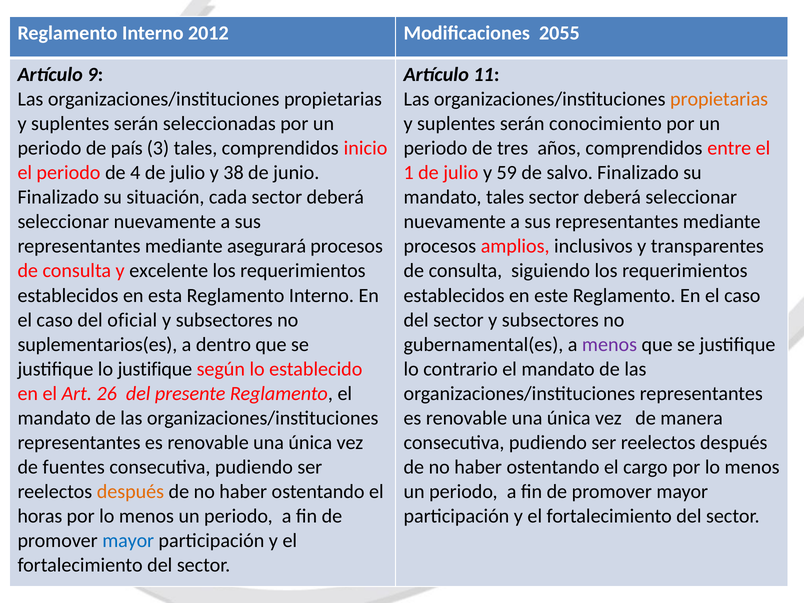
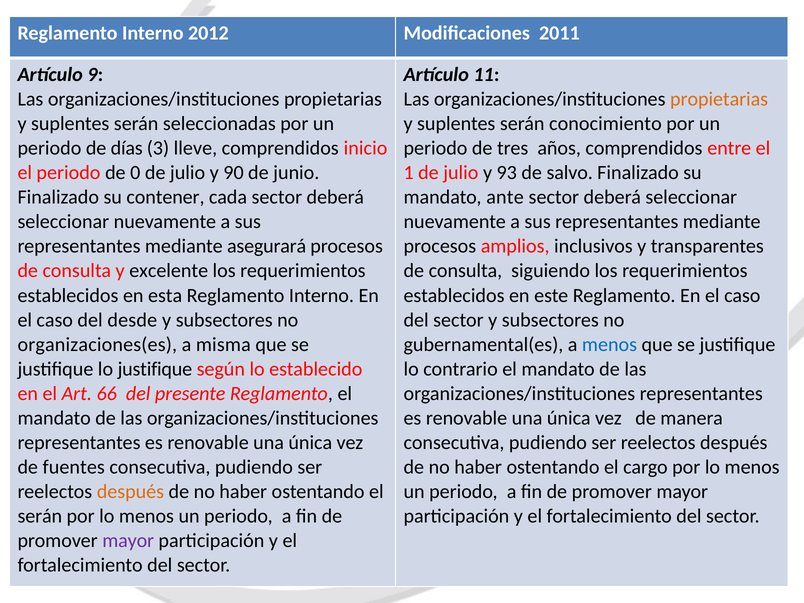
2055: 2055 -> 2011 (559, 33)
país: país -> días (127, 148)
3 tales: tales -> lleve (195, 148)
4: 4 -> 0 (135, 173)
38: 38 -> 90 (234, 173)
59: 59 -> 93 (507, 173)
situación: situación -> contener (165, 197)
mandato tales: tales -> ante (505, 197)
oficial: oficial -> desde (132, 320)
suplementarios(es: suplementarios(es -> organizaciones(es (97, 344)
dentro: dentro -> misma (223, 344)
menos colour: purple -> blue (610, 344)
26: 26 -> 66 (107, 393)
horas: horas -> serán (40, 516)
mayor colour: blue -> purple (128, 541)
